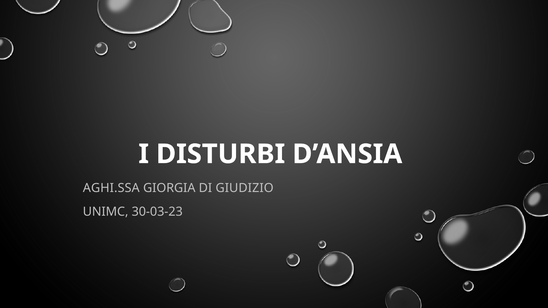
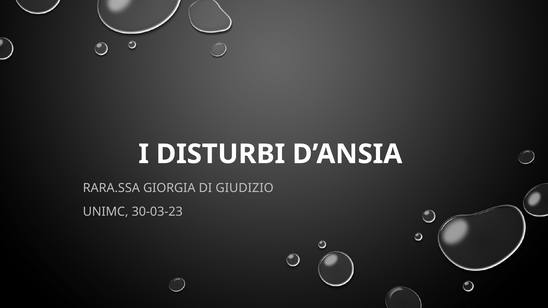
AGHI.SSA: AGHI.SSA -> RARA.SSA (111, 188)
